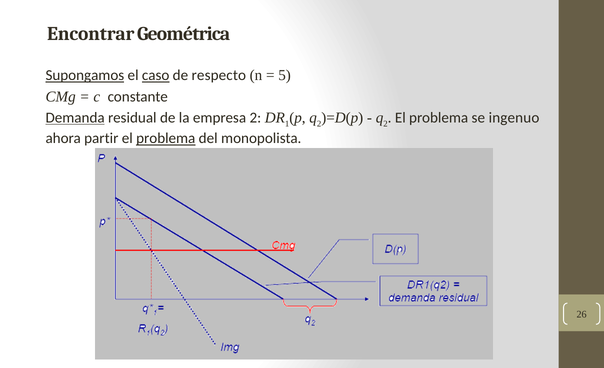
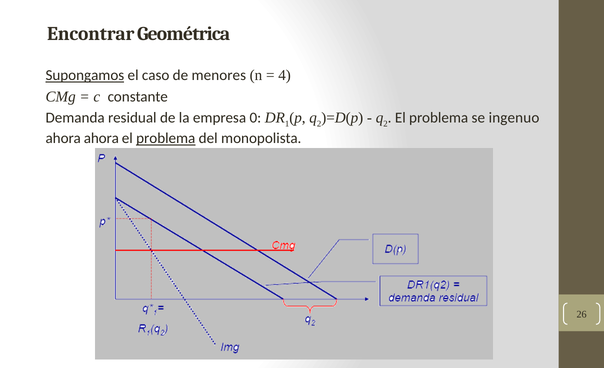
caso underline: present -> none (156, 75)
respecto: respecto -> menores (219, 75)
5: 5 -> 4 (285, 75)
Demanda underline: present -> none (75, 118)
empresa 2: 2 -> 0 (255, 118)
ahora partir: partir -> ahora (101, 138)
